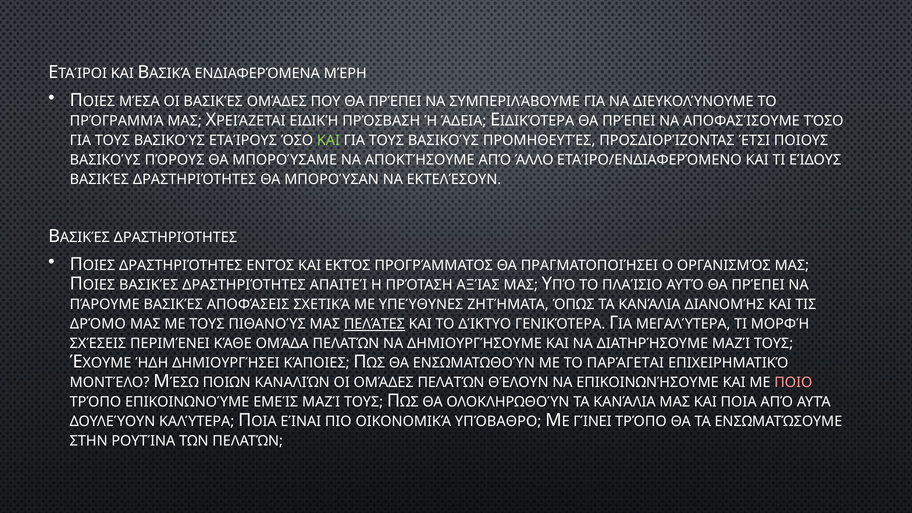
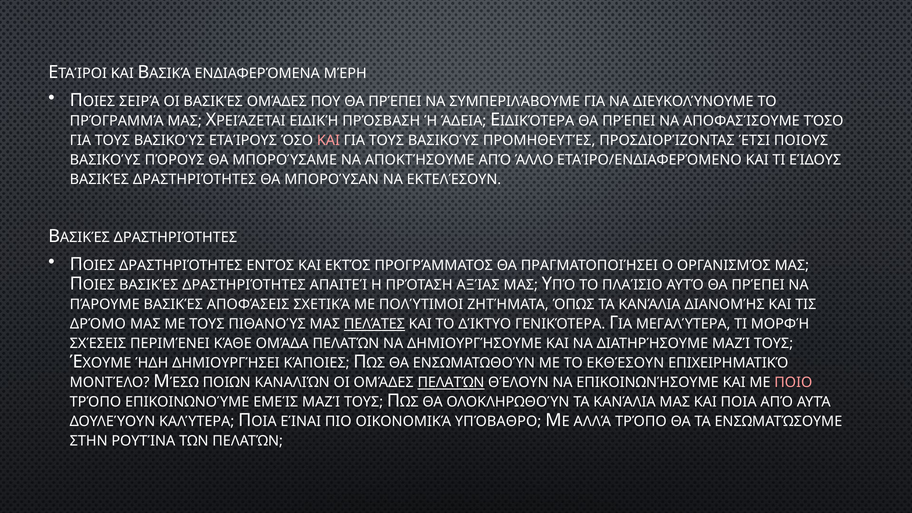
ΜΈΣΑ: ΜΈΣΑ -> ΣΕΙΡΆ (139, 101)
ΚΑΙ colour: light green -> pink (328, 140)
ΥΠΕΎΘΥΝΕΣ: ΥΠΕΎΘΥΝΕΣ -> ΠΟΛΎΤΙΜΟΙ (421, 305)
ΠΑΡΆΓΕΤΑΙ: ΠΑΡΆΓΕΤΑΙ -> ΕΚΘΈΣΟΥΝ (625, 363)
ΠΕΛΑΤΏΝ underline: none -> present (451, 383)
ΓΊΝΕΙ: ΓΊΝΕΙ -> ΑΛΛΆ (592, 422)
